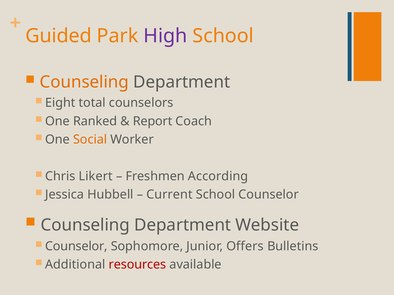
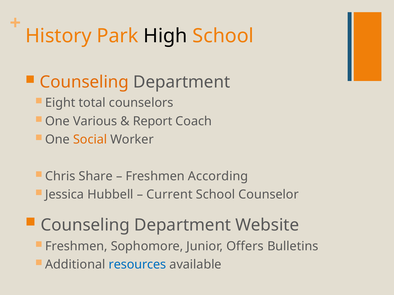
Guided: Guided -> History (59, 36)
High colour: purple -> black (165, 36)
Ranked: Ranked -> Various (95, 121)
Likert: Likert -> Share (96, 177)
Counselor: Counselor -> Freshmen (76, 247)
resources colour: red -> blue (137, 265)
